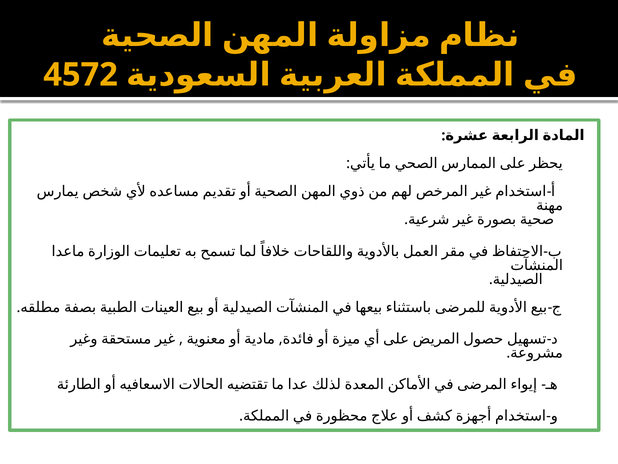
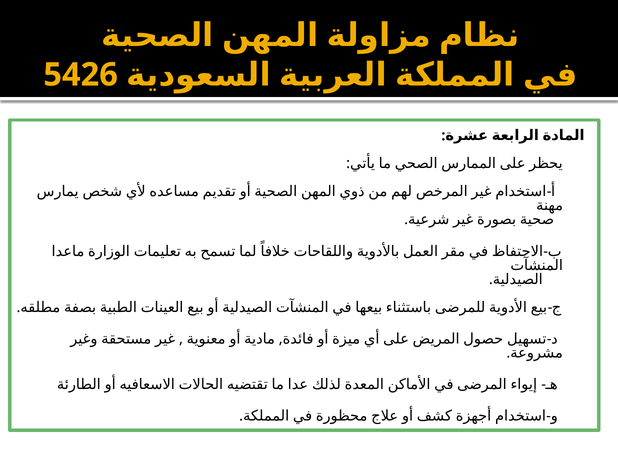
4572: 4572 -> 5426 (81, 75)
